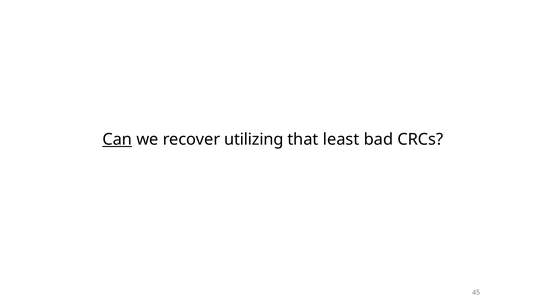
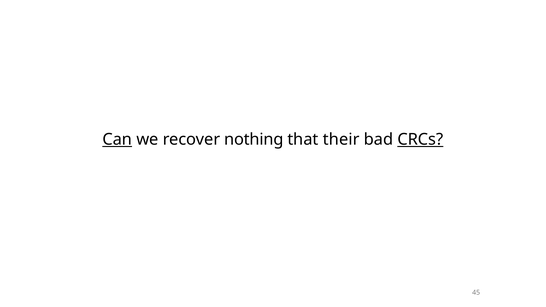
utilizing: utilizing -> nothing (254, 140)
least: least -> their (341, 140)
CRCs underline: none -> present (420, 140)
